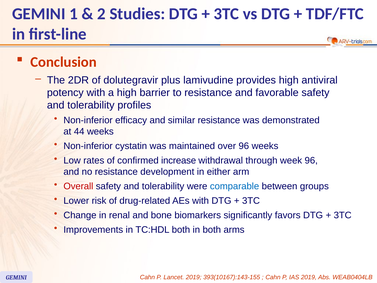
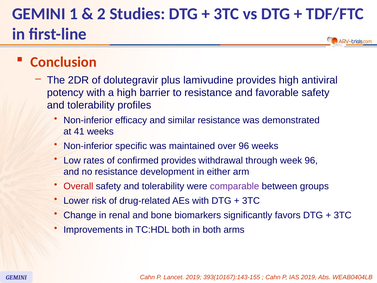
44: 44 -> 41 (79, 131)
cystatin: cystatin -> specific (131, 146)
confirmed increase: increase -> provides (179, 160)
comparable colour: blue -> purple (235, 186)
